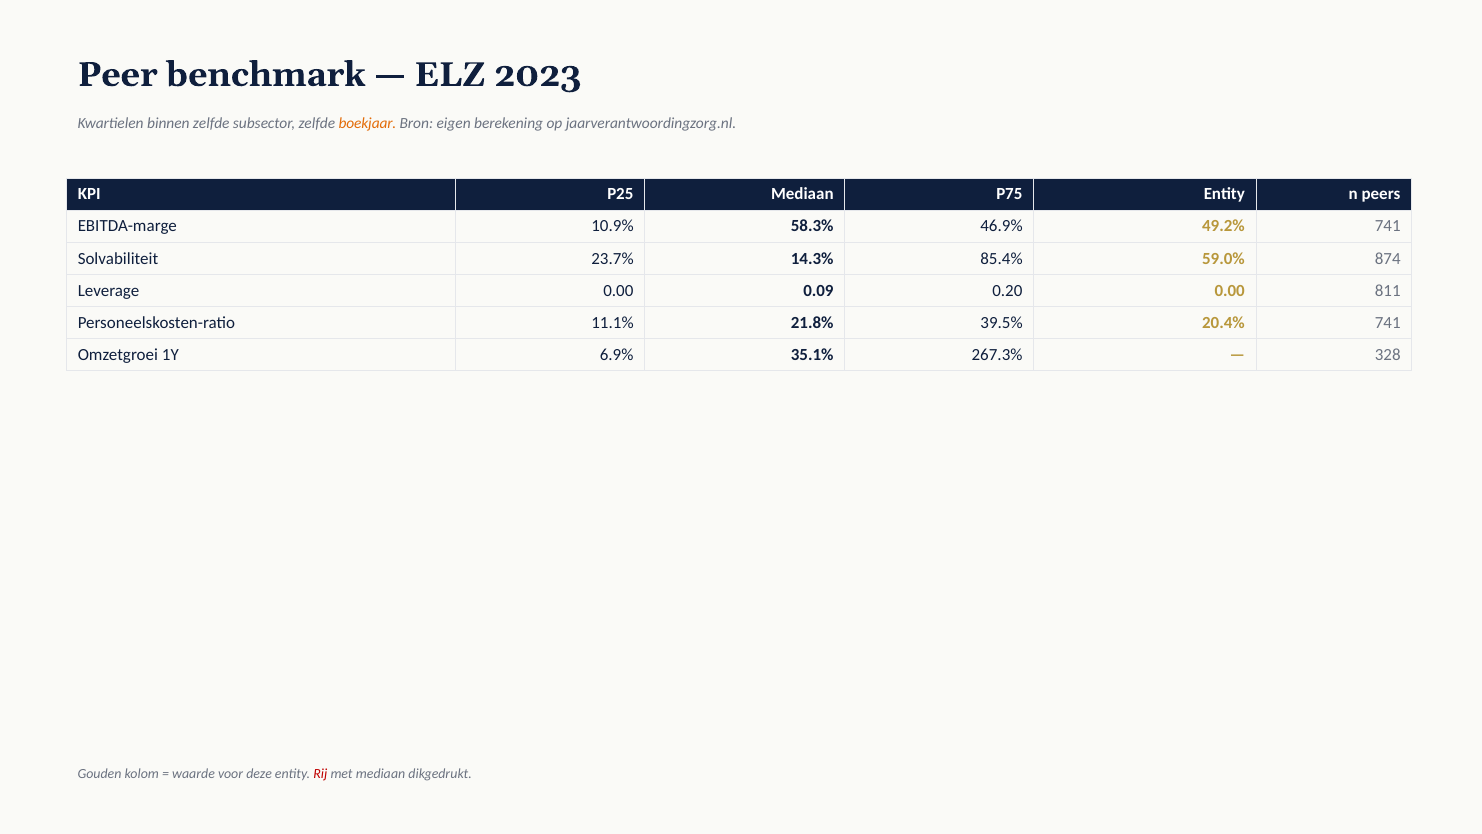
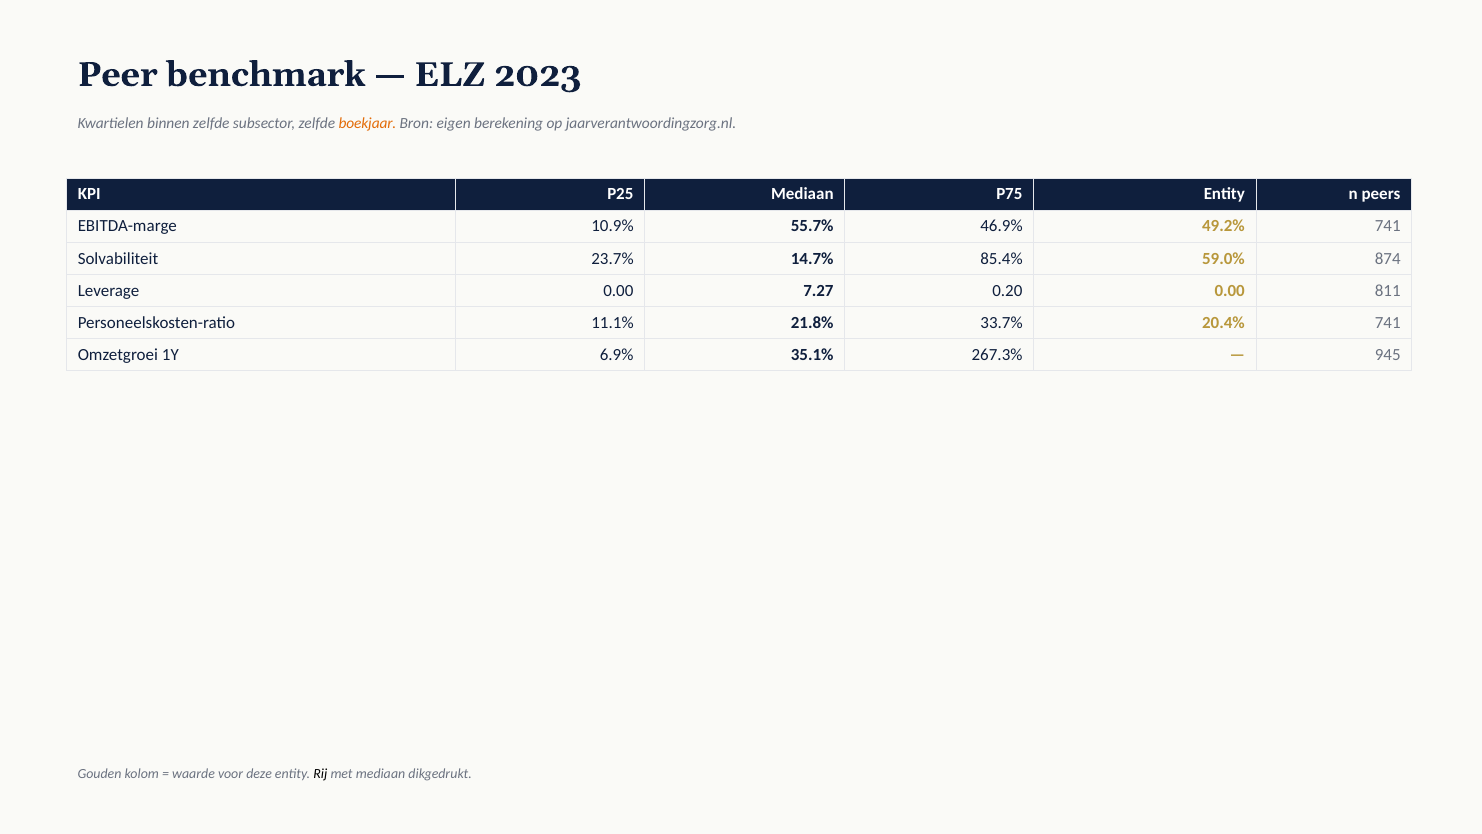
58.3%: 58.3% -> 55.7% (812, 226)
14.3%: 14.3% -> 14.7% (812, 258)
0.09: 0.09 -> 7.27 (818, 290)
39.5%: 39.5% -> 33.7% (1002, 323)
328: 328 -> 945 (1388, 355)
Rij colour: red -> black (320, 773)
